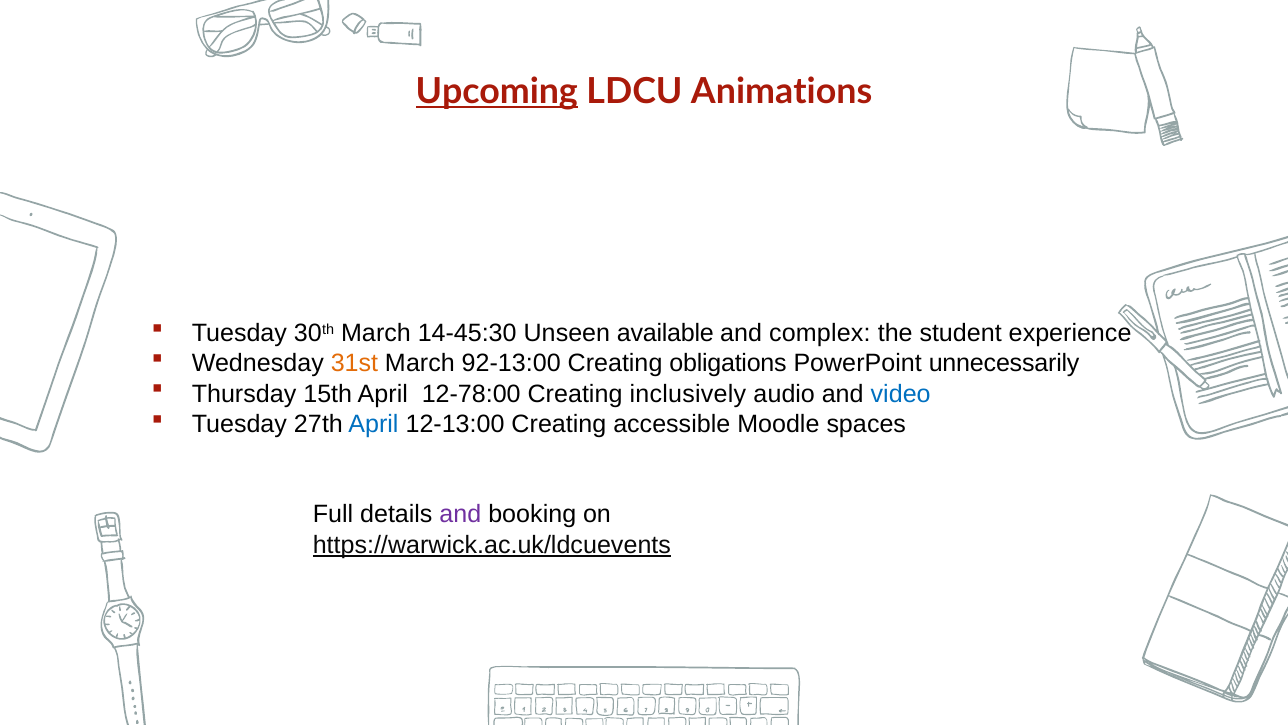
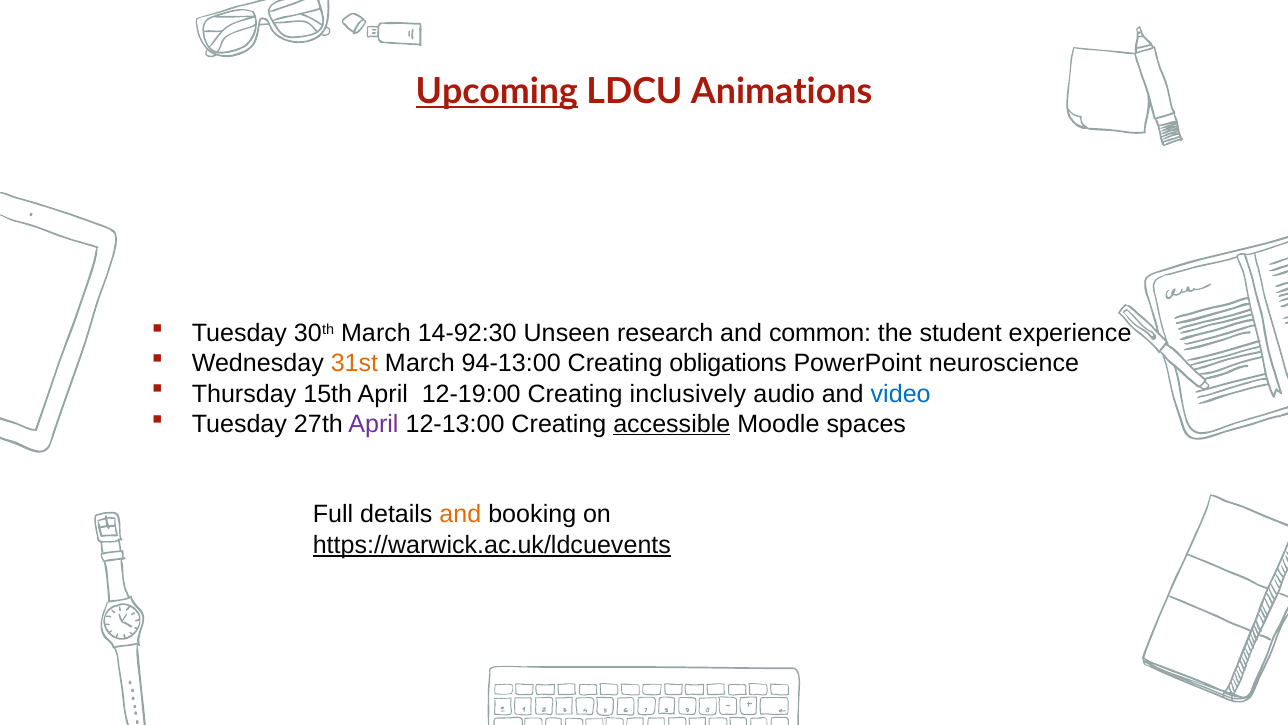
14-45:30: 14-45:30 -> 14-92:30 (467, 333)
available: available -> research (665, 333)
complex: complex -> common (820, 333)
92-13:00: 92-13:00 -> 94-13:00 (511, 363)
unnecessarily: unnecessarily -> neuroscience (1004, 363)
12-78:00: 12-78:00 -> 12-19:00 (471, 394)
April colour: blue -> purple (373, 424)
accessible underline: none -> present (672, 424)
and colour: purple -> orange (460, 514)
